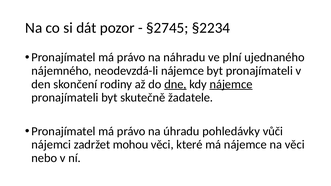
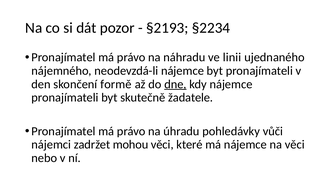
§2745: §2745 -> §2193 (167, 28)
plní: plní -> linii (232, 57)
rodiny: rodiny -> formě (116, 84)
nájemce underline: present -> none (231, 84)
